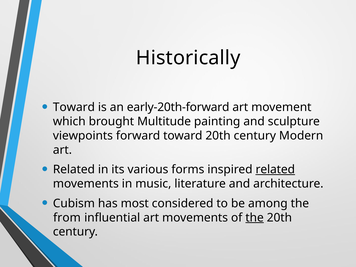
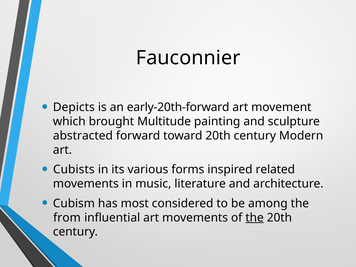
Historically: Historically -> Fauconnier (188, 58)
Toward: Toward -> Depicts (74, 107)
viewpoints: viewpoints -> abstracted (83, 136)
Related: Related -> Cubists (74, 170)
related underline: present -> none (275, 170)
